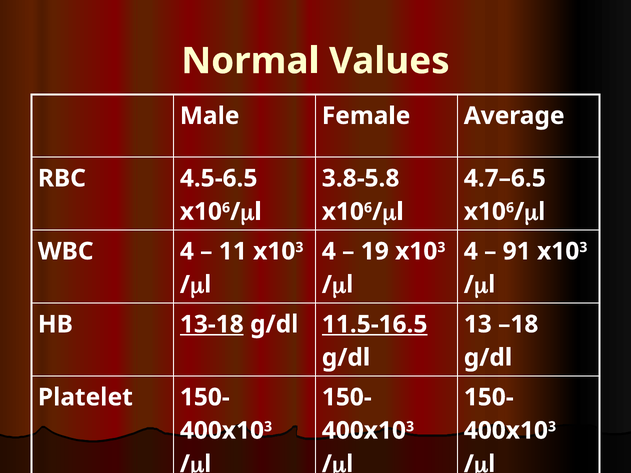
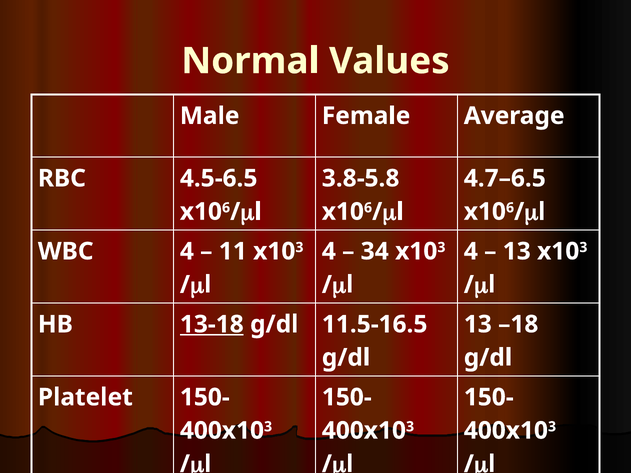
19: 19 -> 34 (375, 251)
91: 91 -> 13 (517, 251)
11.5-16.5 underline: present -> none (375, 324)
